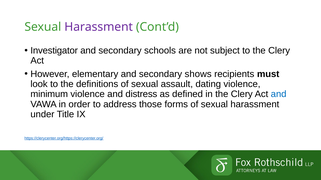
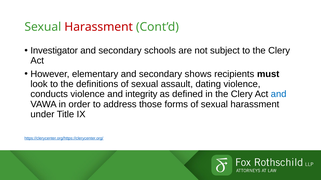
Harassment colour: purple -> red (99, 27)
minimum: minimum -> conducts (49, 94)
distress: distress -> integrity (141, 94)
